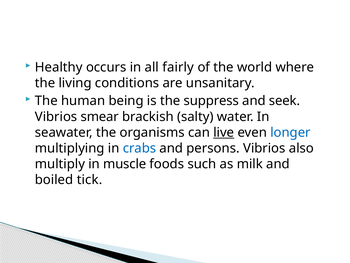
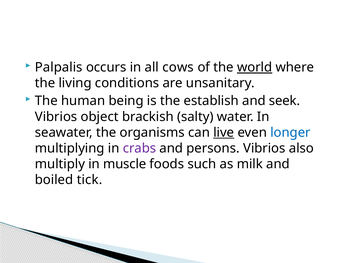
Healthy: Healthy -> Palpalis (59, 67)
fairly: fairly -> cows (178, 67)
world underline: none -> present (255, 67)
suppress: suppress -> establish (211, 101)
smear: smear -> object (100, 116)
crabs colour: blue -> purple (139, 148)
